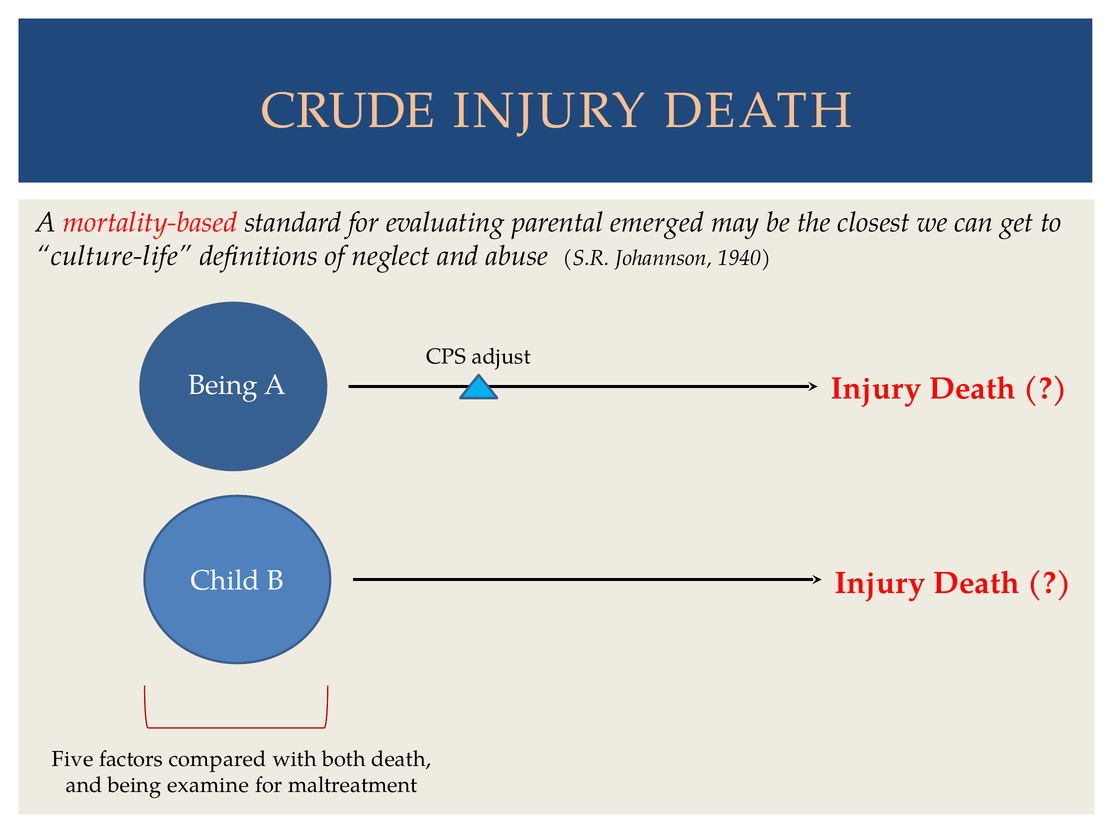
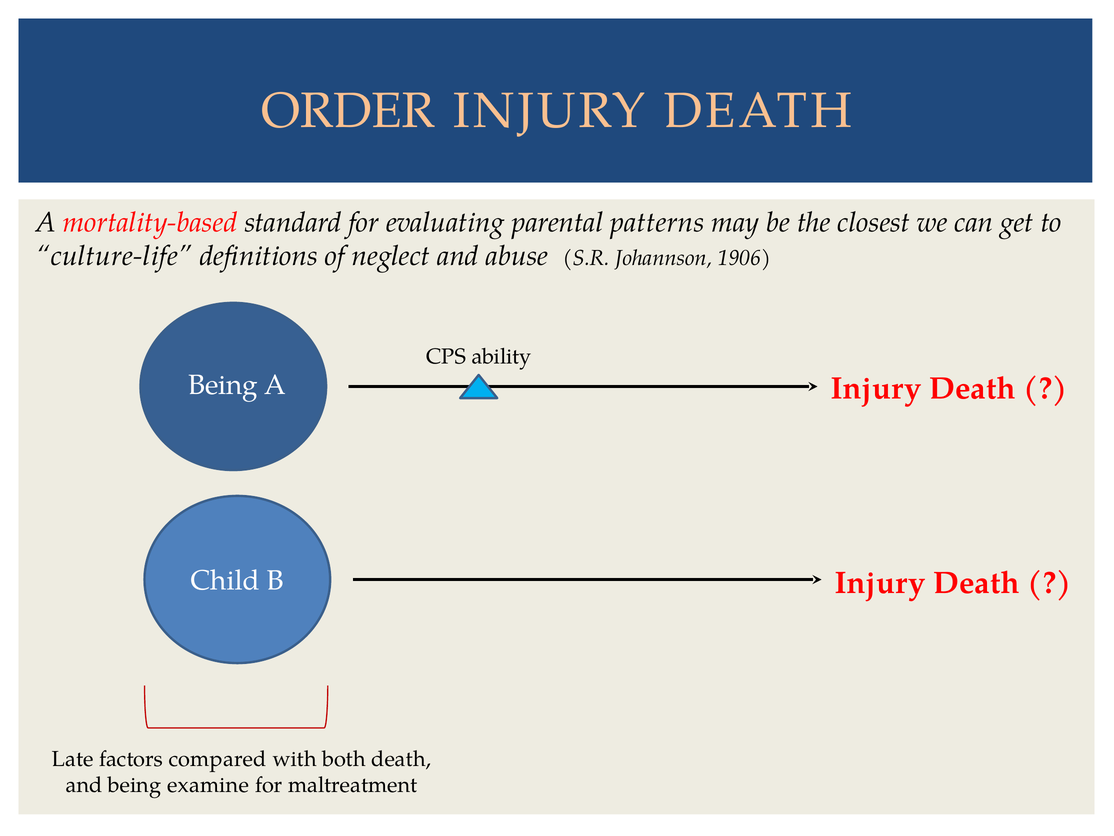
CRUDE: CRUDE -> ORDER (348, 111)
emerged: emerged -> patterns (657, 223)
1940: 1940 -> 1906 (744, 258)
adjust: adjust -> ability (501, 357)
Five: Five -> Late (73, 759)
